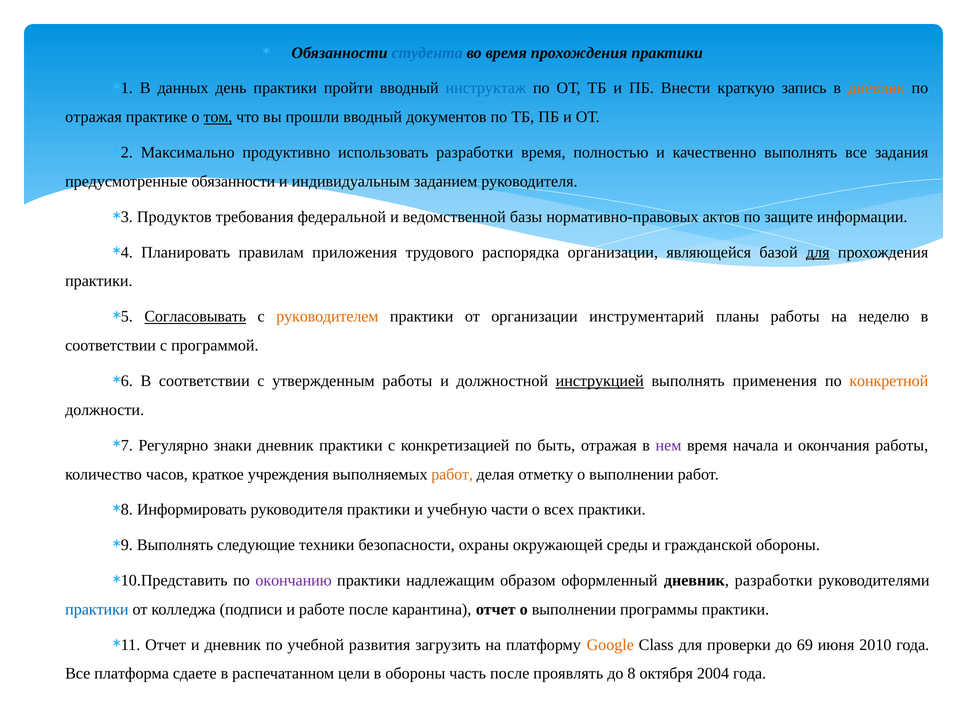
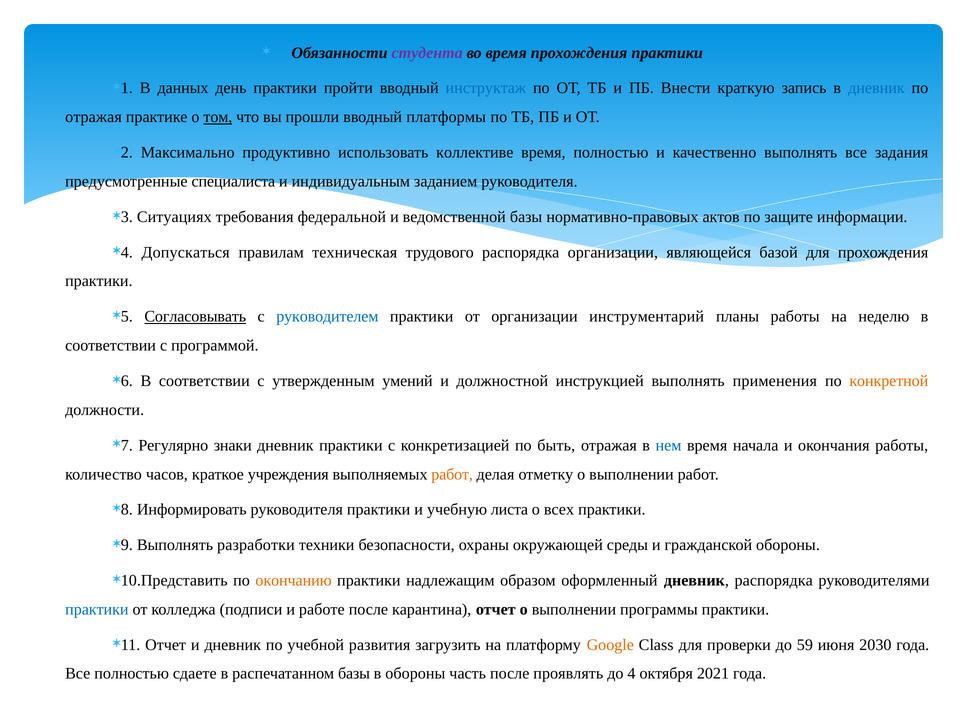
студента colour: blue -> purple (427, 53)
дневник colour: orange -> blue (876, 88)
документов: документов -> платформы (446, 117)
использовать разработки: разработки -> коллективе (475, 153)
предусмотренные обязанности: обязанности -> специалиста (233, 182)
Продуктов: Продуктов -> Ситуациях (174, 217)
Планировать: Планировать -> Допускаться (186, 252)
приложения: приложения -> техническая (355, 252)
для underline: present -> none (818, 252)
руководителем colour: orange -> blue (327, 317)
утвержденным работы: работы -> умений (407, 381)
инструкцией underline: present -> none (600, 381)
нем colour: purple -> blue (669, 446)
части: части -> листа (509, 510)
следующие: следующие -> разработки (256, 545)
окончанию colour: purple -> orange (294, 581)
дневник разработки: разработки -> распорядка (774, 581)
69: 69 -> 59 (805, 645)
2010: 2010 -> 2030 (875, 645)
Все платформа: платформа -> полностью (132, 674)
распечатанном цели: цели -> базы (354, 674)
8: 8 -> 4 (632, 674)
2004: 2004 -> 2021 (713, 674)
